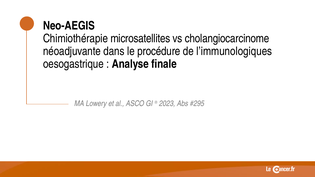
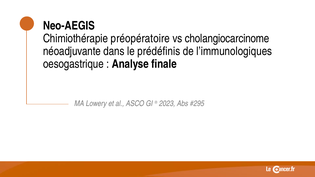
microsatellites: microsatellites -> préopératoire (140, 39)
procédure: procédure -> prédéfinis (159, 51)
